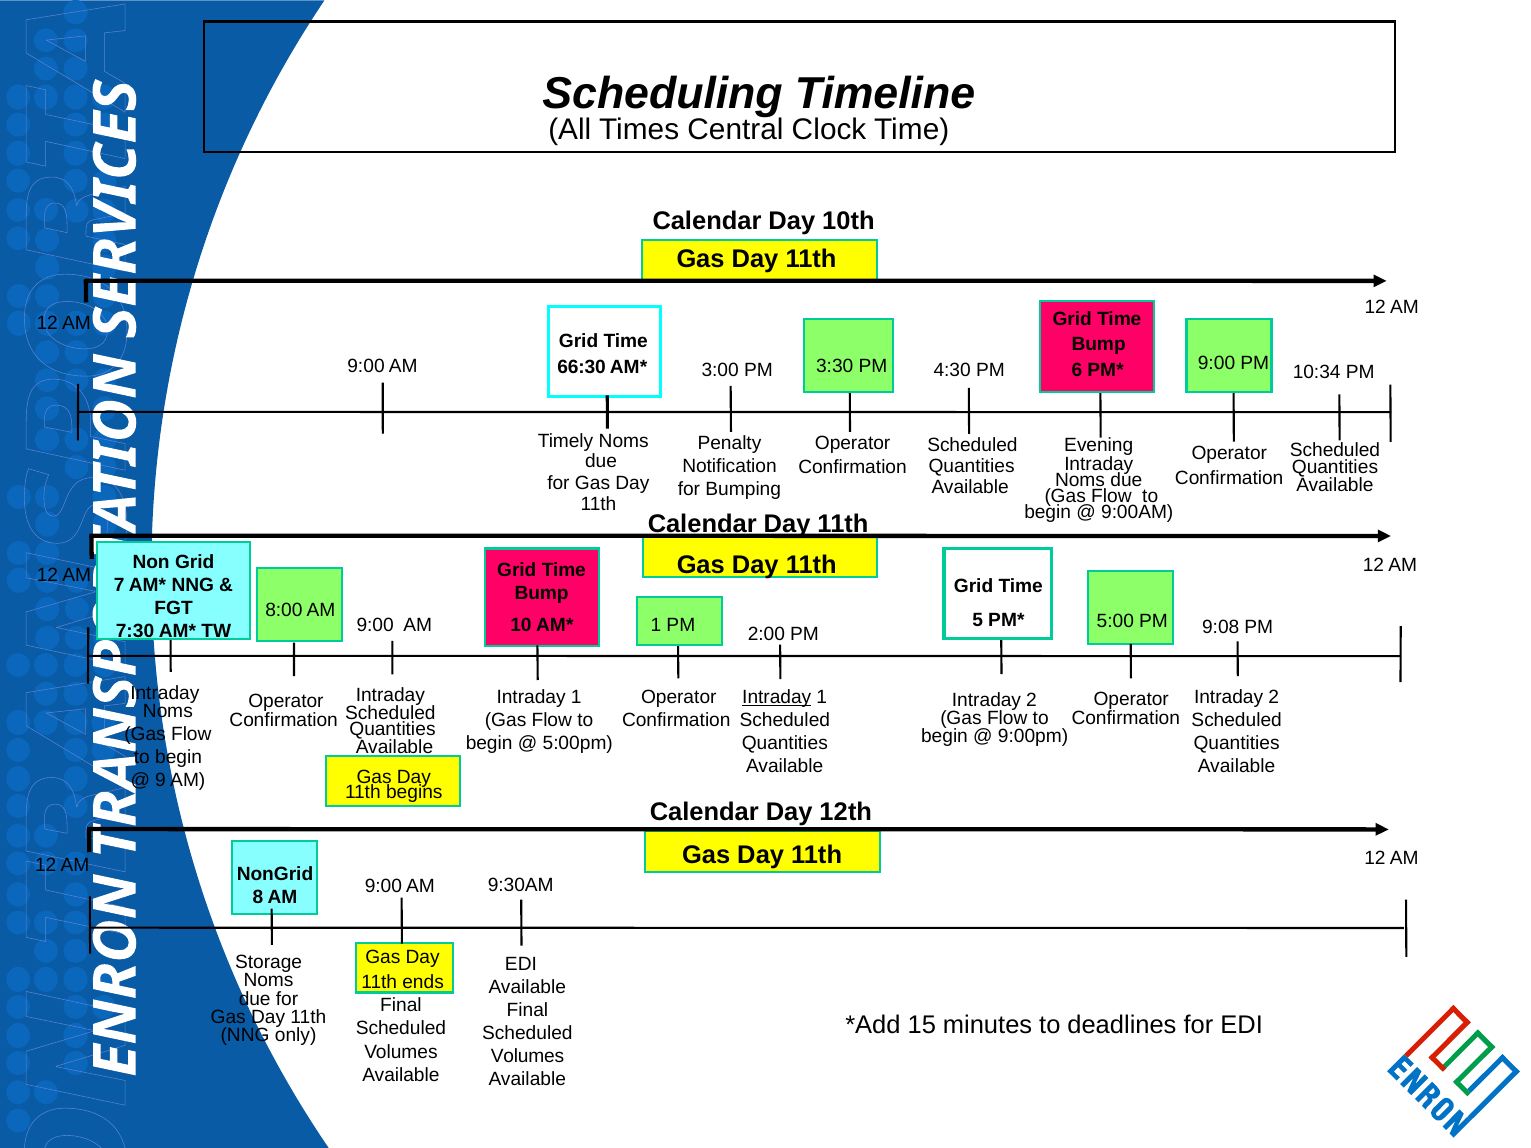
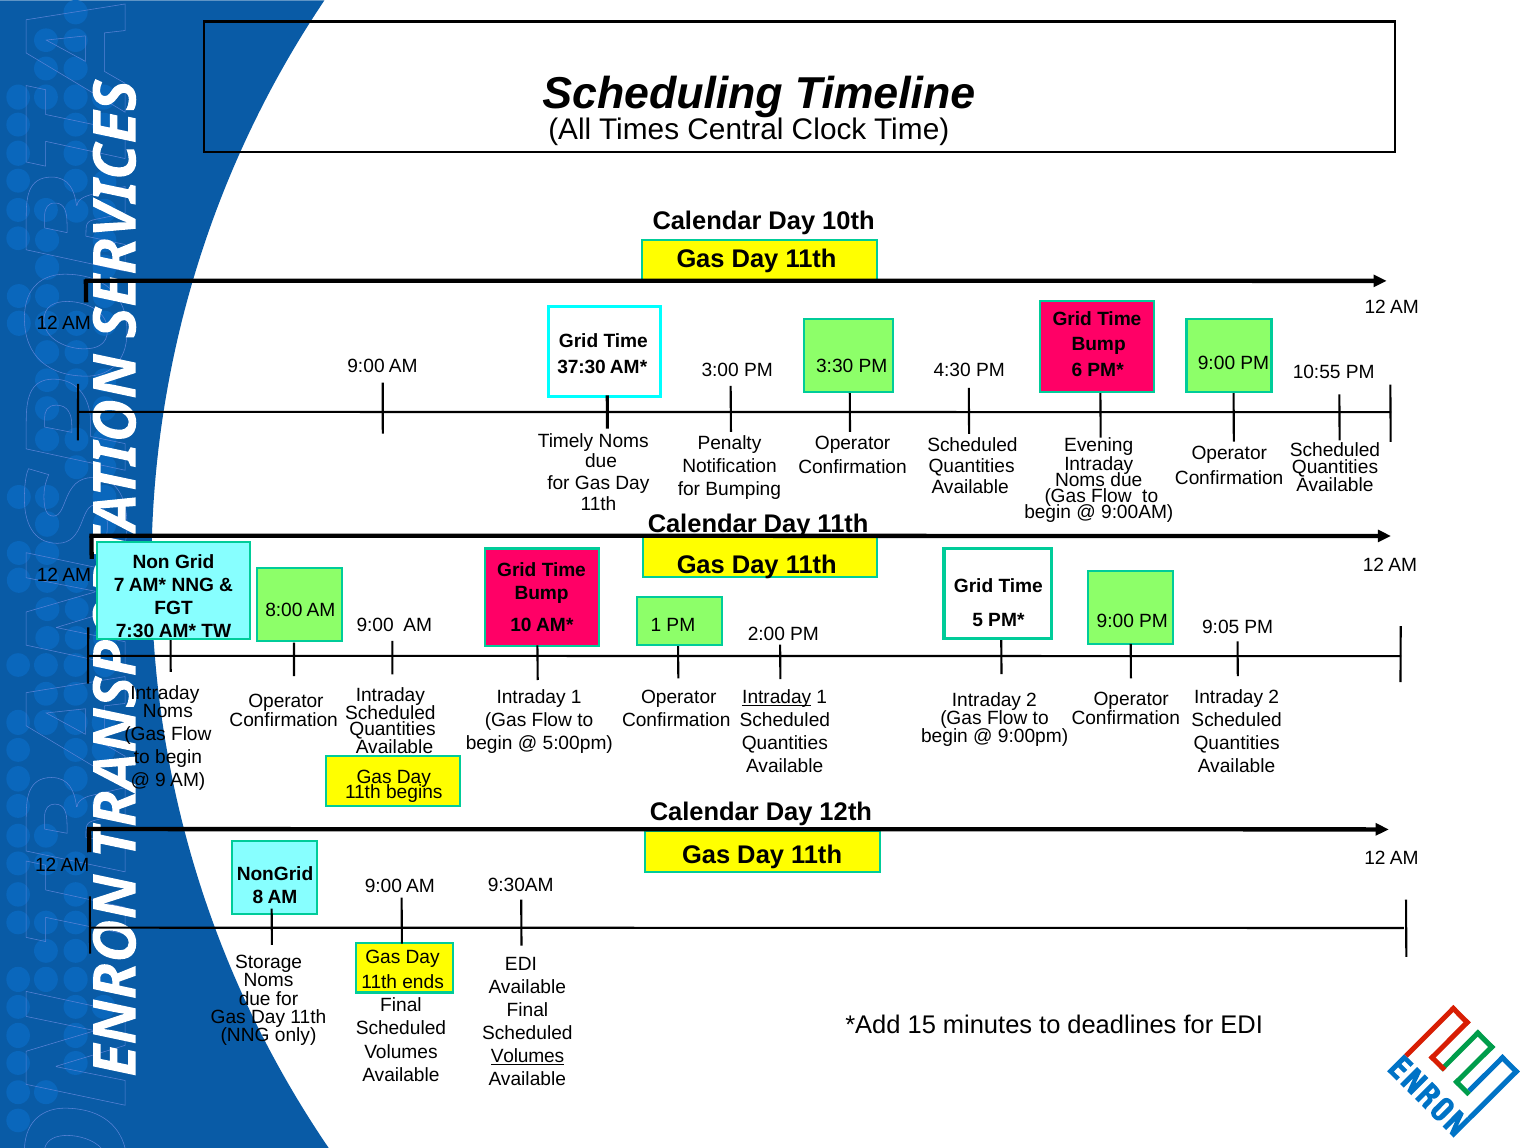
66:30: 66:30 -> 37:30 (582, 367)
10:34: 10:34 -> 10:55 (1317, 372)
5:00: 5:00 -> 9:00 (1115, 621)
9:08: 9:08 -> 9:05 (1221, 627)
Volumes underline: none -> present (528, 1056)
